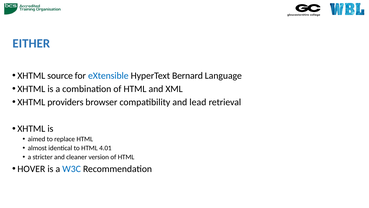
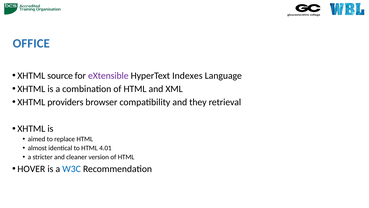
EITHER: EITHER -> OFFICE (31, 43)
eXtensible colour: blue -> purple (108, 75)
Bernard: Bernard -> Indexes (187, 75)
lead: lead -> they (198, 102)
